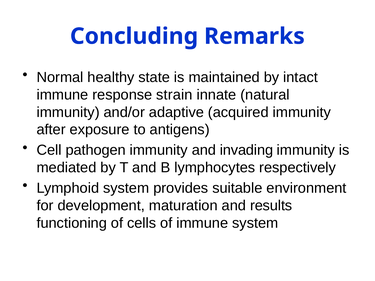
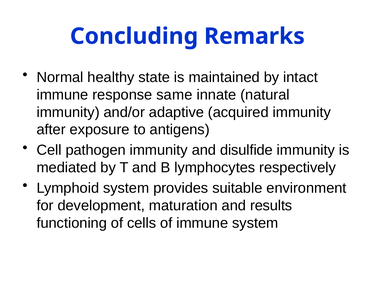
strain: strain -> same (174, 95)
invading: invading -> disulfide (246, 150)
